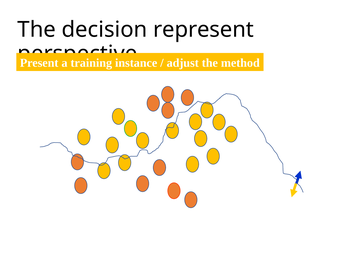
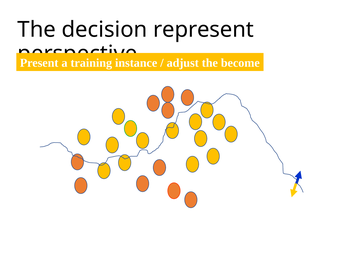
method: method -> become (240, 63)
